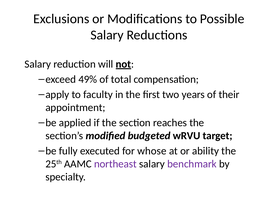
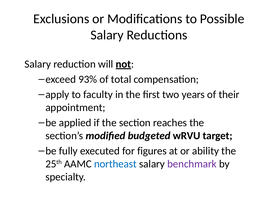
49%: 49% -> 93% (88, 79)
whose: whose -> figures (152, 150)
northeast colour: purple -> blue (115, 163)
